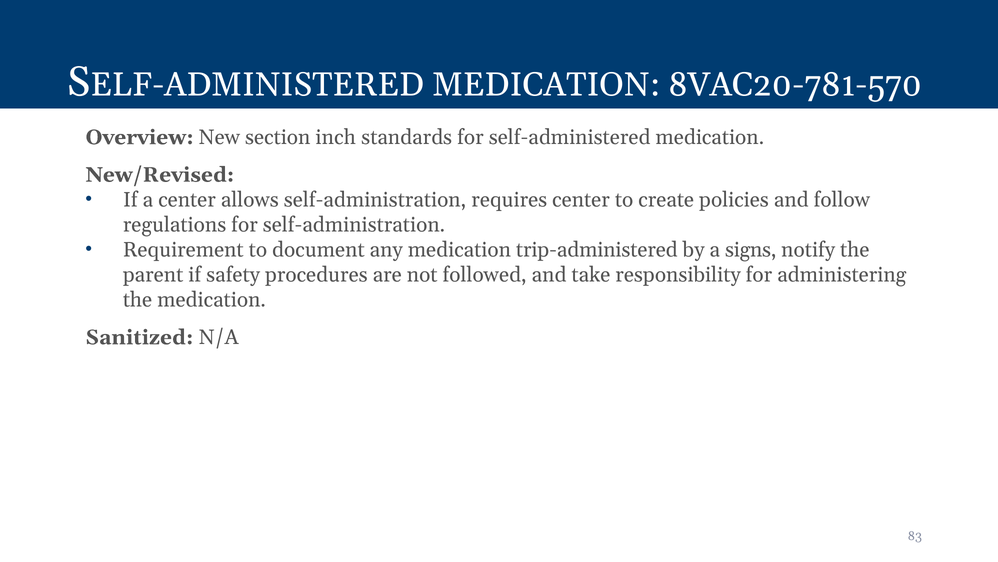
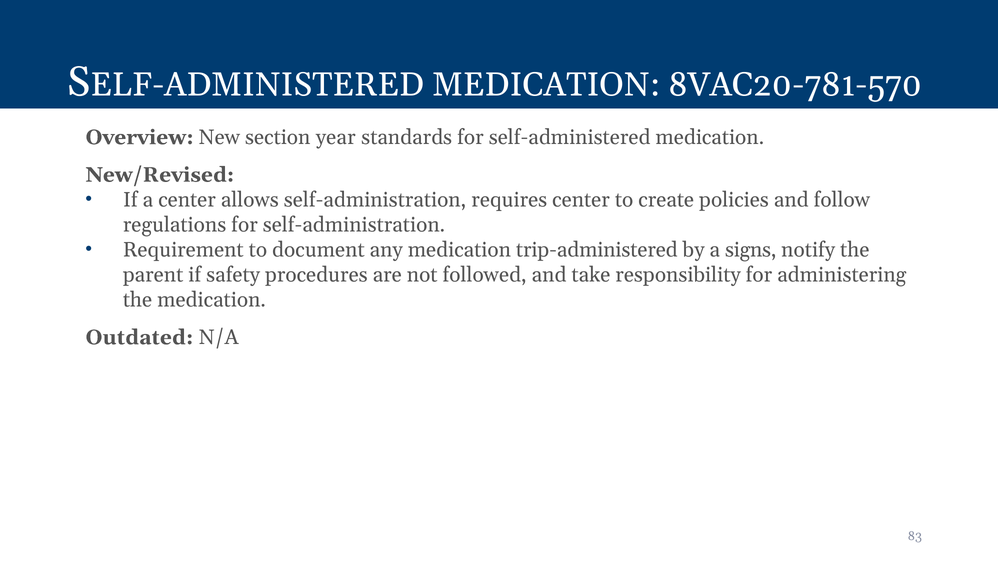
inch: inch -> year (336, 137)
Sanitized: Sanitized -> Outdated (139, 337)
